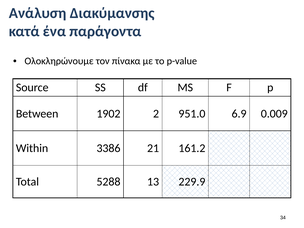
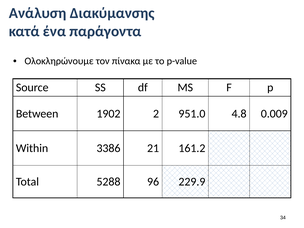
6.9: 6.9 -> 4.8 (239, 114)
13: 13 -> 96 (153, 182)
